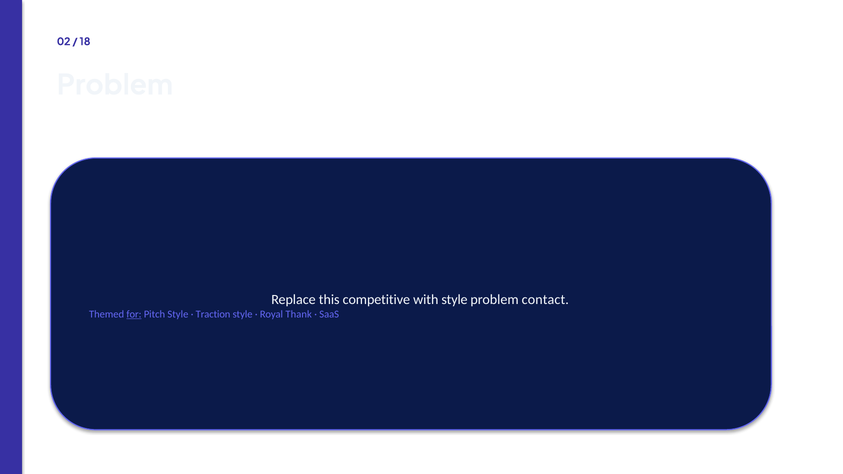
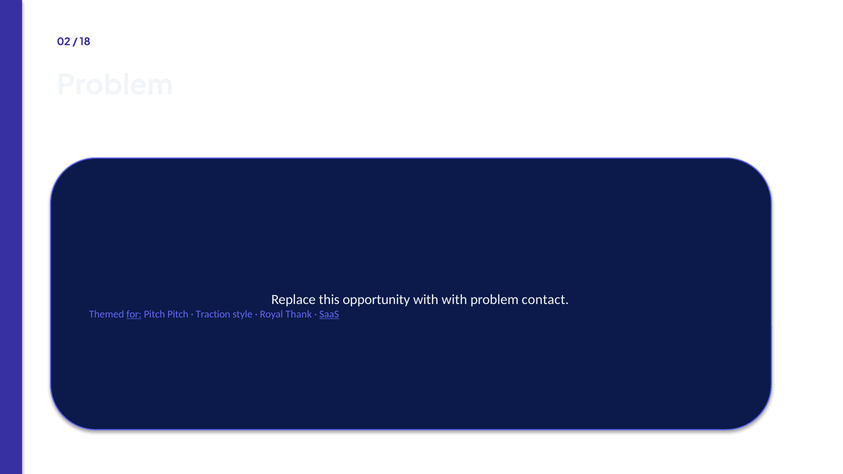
competitive: competitive -> opportunity (376, 300)
with style: style -> with (454, 300)
Pitch Style: Style -> Pitch (178, 314)
SaaS underline: none -> present (329, 314)
